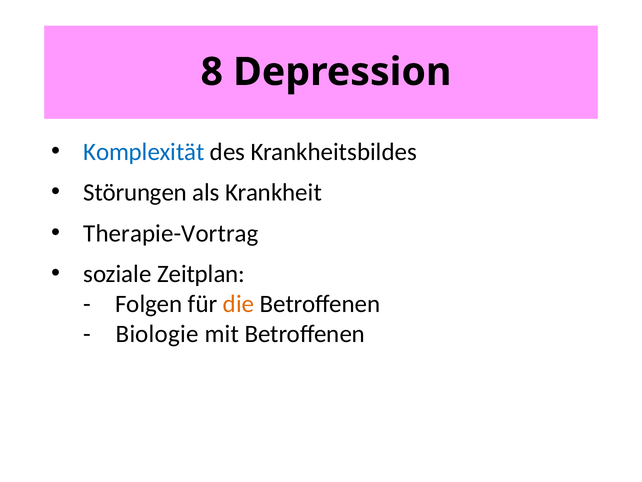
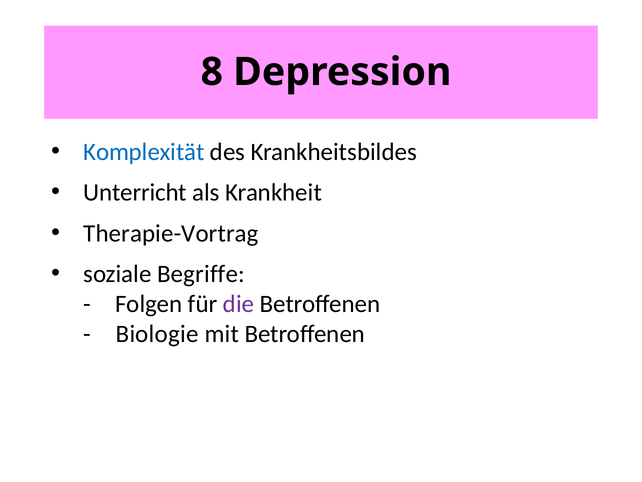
Störungen: Störungen -> Unterricht (135, 192)
Zeitplan: Zeitplan -> Begriffe (201, 274)
die colour: orange -> purple (239, 304)
